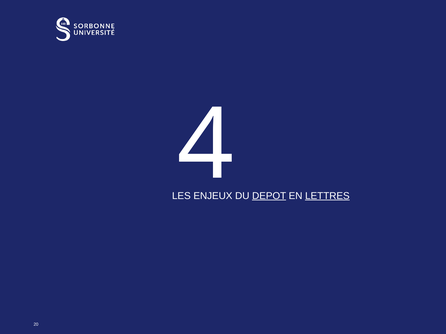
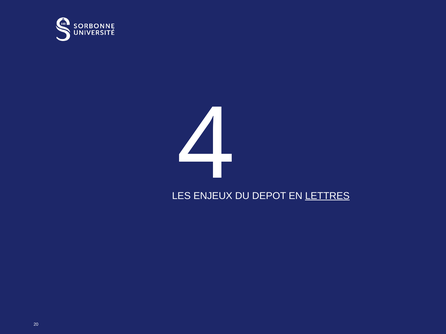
DEPOT underline: present -> none (269, 196)
